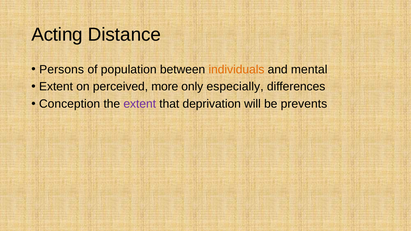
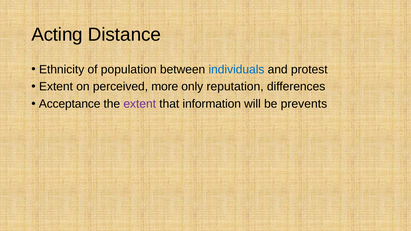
Persons: Persons -> Ethnicity (62, 69)
individuals colour: orange -> blue (236, 69)
mental: mental -> protest (309, 69)
especially: especially -> reputation (235, 87)
Conception: Conception -> Acceptance (70, 104)
deprivation: deprivation -> information (212, 104)
